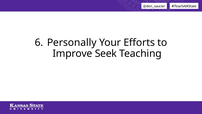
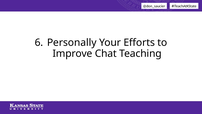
Seek: Seek -> Chat (106, 53)
